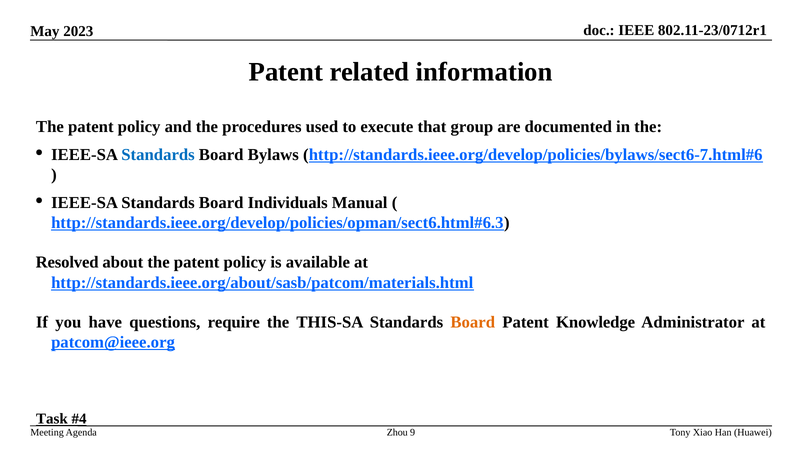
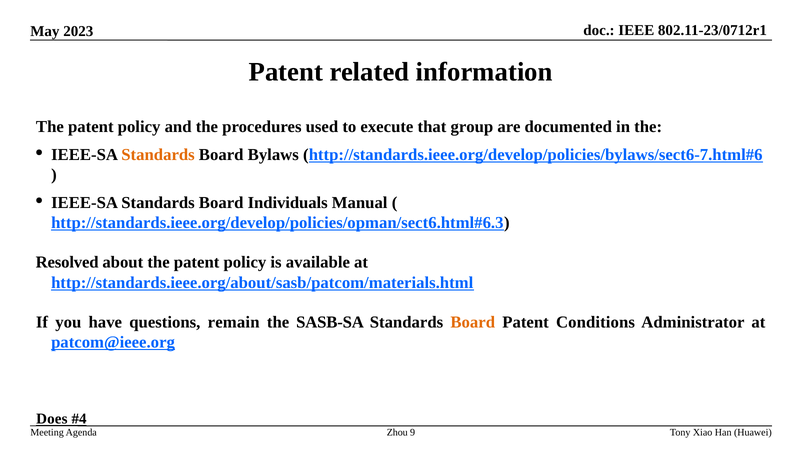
Standards colour: blue -> orange (158, 155)
require: require -> remain (234, 322)
THIS-SA: THIS-SA -> SASB-SA (330, 322)
Knowledge: Knowledge -> Conditions (595, 322)
Task: Task -> Does (52, 419)
